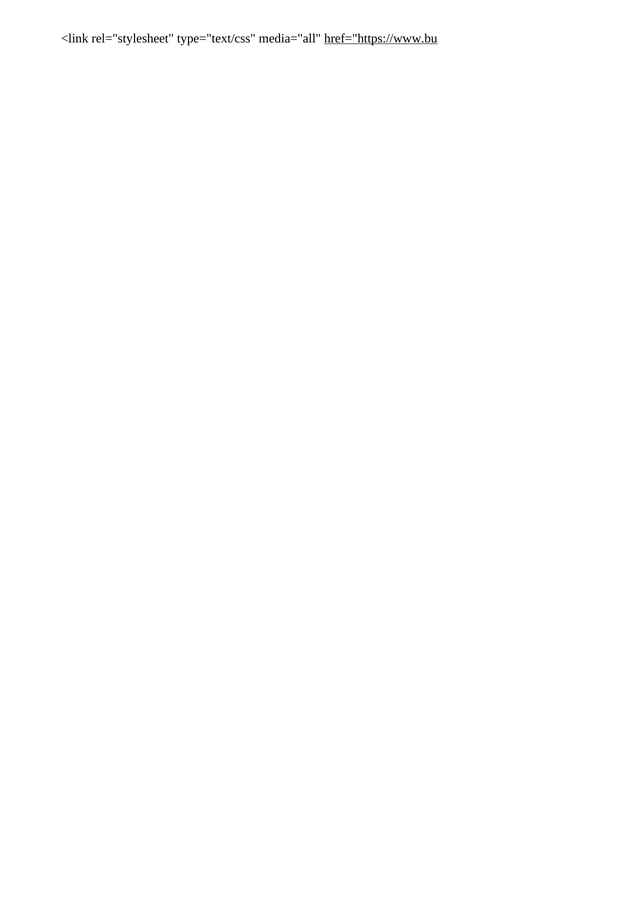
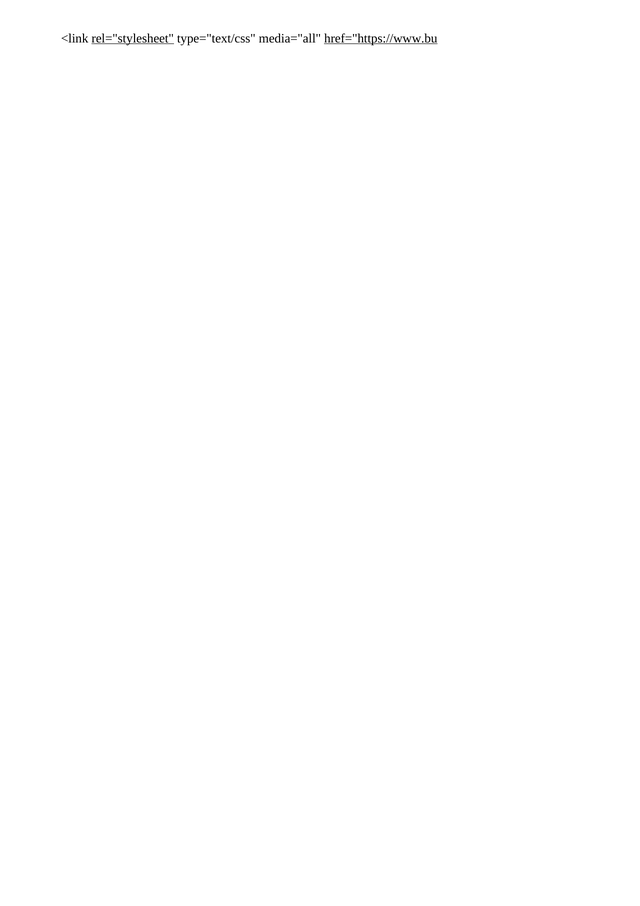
rel="stylesheet underline: none -> present (133, 38)
